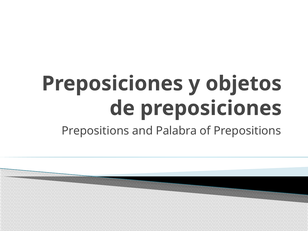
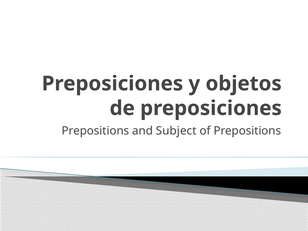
Palabra: Palabra -> Subject (176, 131)
